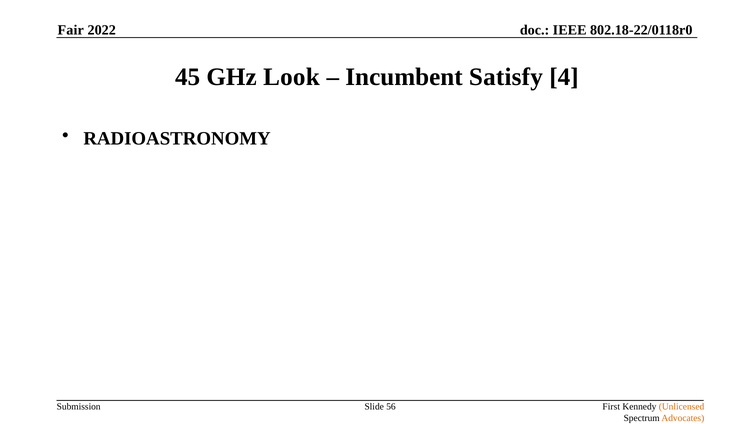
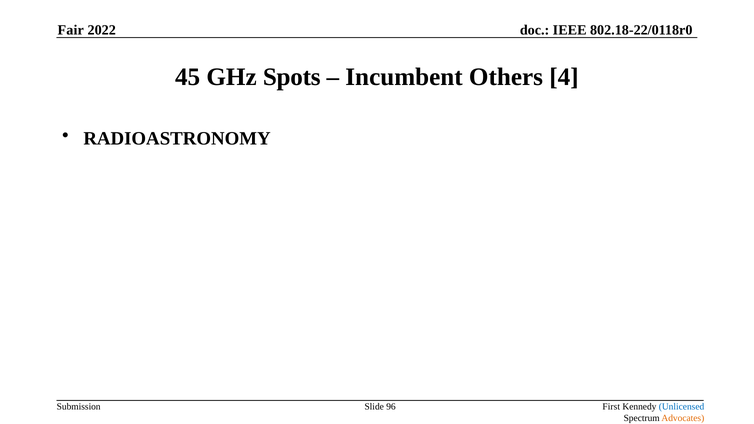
Look: Look -> Spots (292, 77)
Satisfy: Satisfy -> Others (506, 77)
56: 56 -> 96 (391, 407)
Unlicensed colour: orange -> blue (682, 407)
